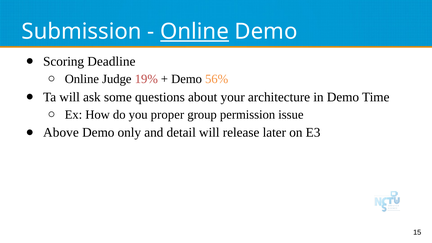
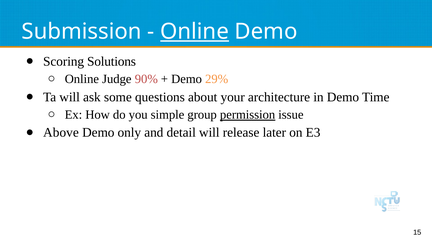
Deadline: Deadline -> Solutions (112, 61)
19%: 19% -> 90% (146, 79)
56%: 56% -> 29% (217, 79)
proper: proper -> simple (168, 115)
permission underline: none -> present (248, 115)
